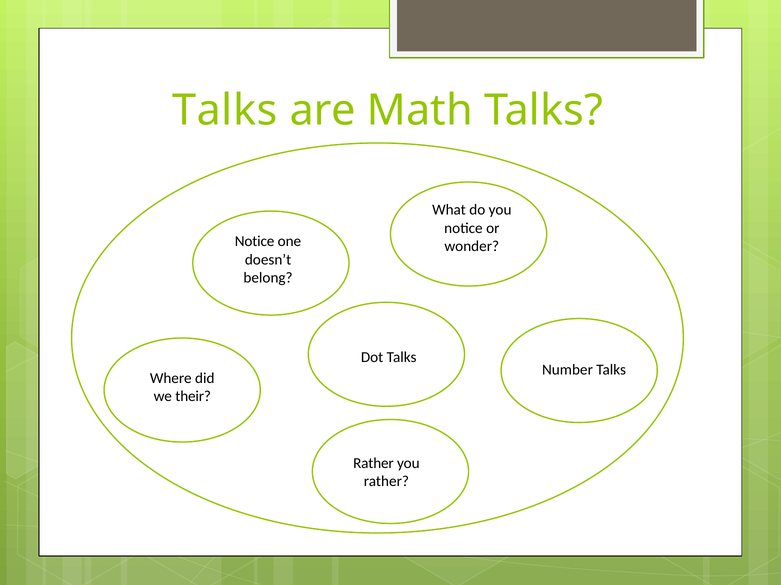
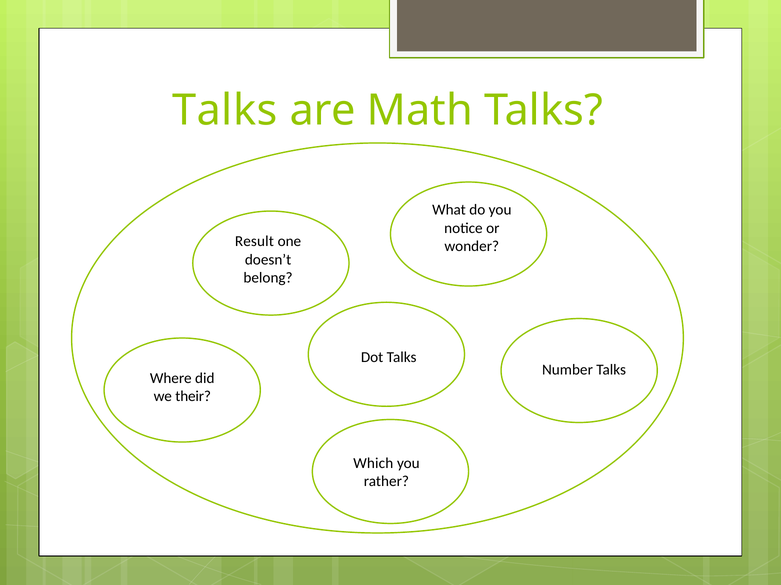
Notice: Notice -> Result (254, 242)
Rather: Rather -> Which (373, 464)
